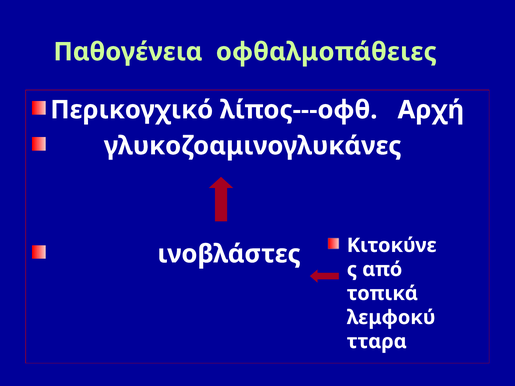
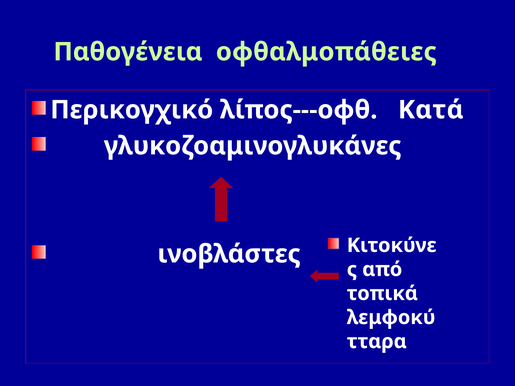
Αρχή: Αρχή -> Κατά (431, 110)
